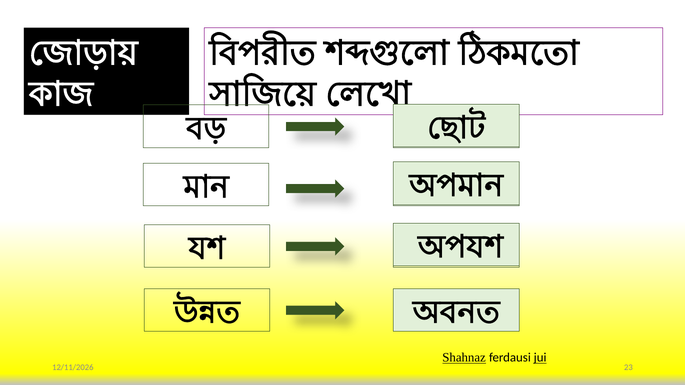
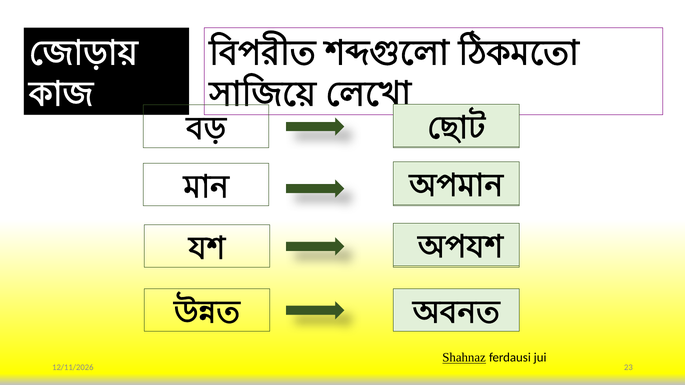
jui underline: present -> none (540, 358)
